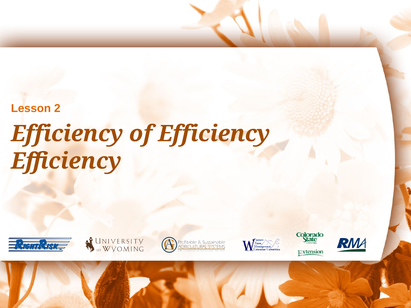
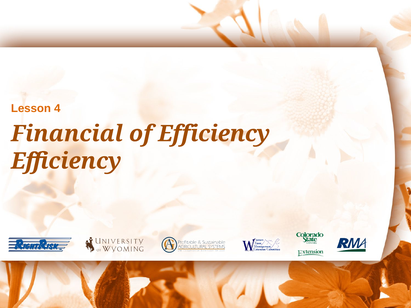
Lesson 2: 2 -> 4 (57, 108)
Efficiency: Efficiency -> Financial (67, 134)
